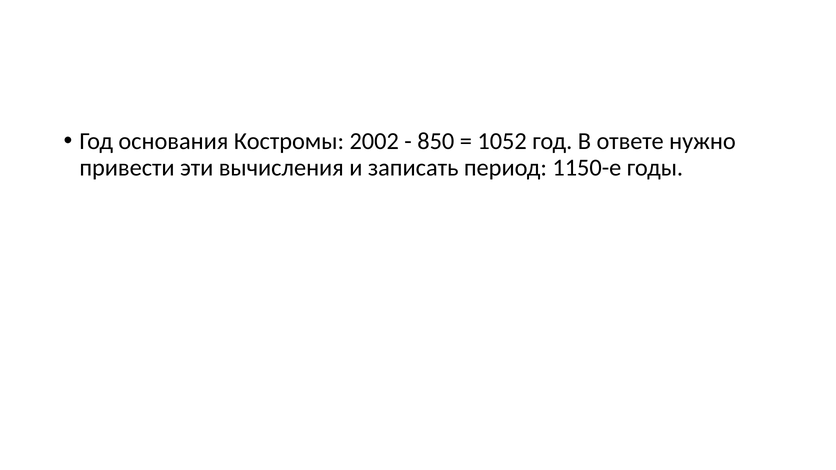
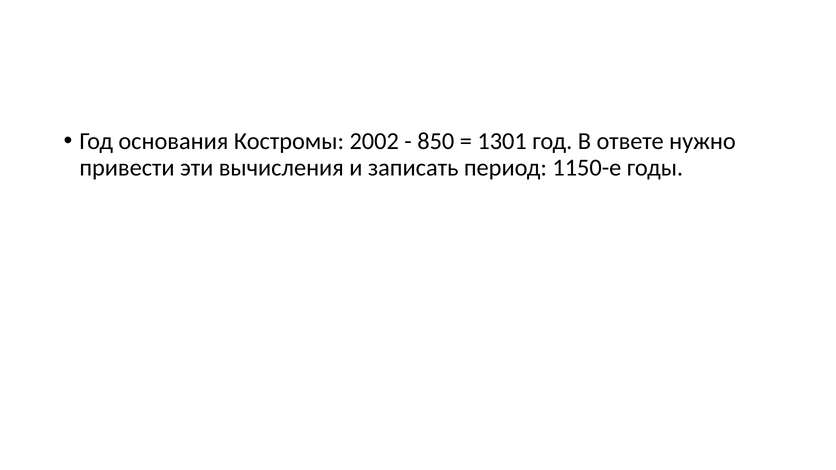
1052: 1052 -> 1301 (502, 141)
